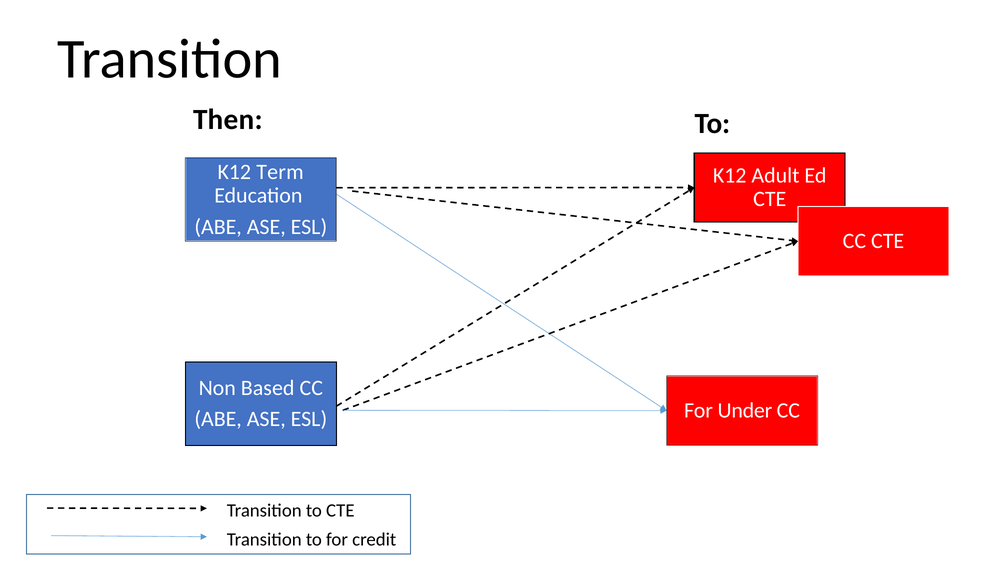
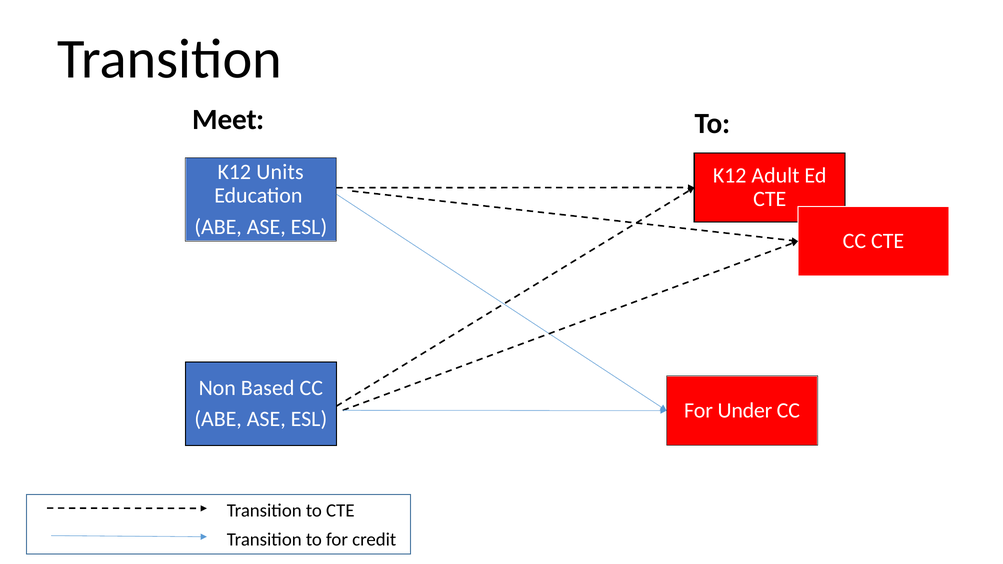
Then: Then -> Meet (228, 120)
Term: Term -> Units (280, 172)
